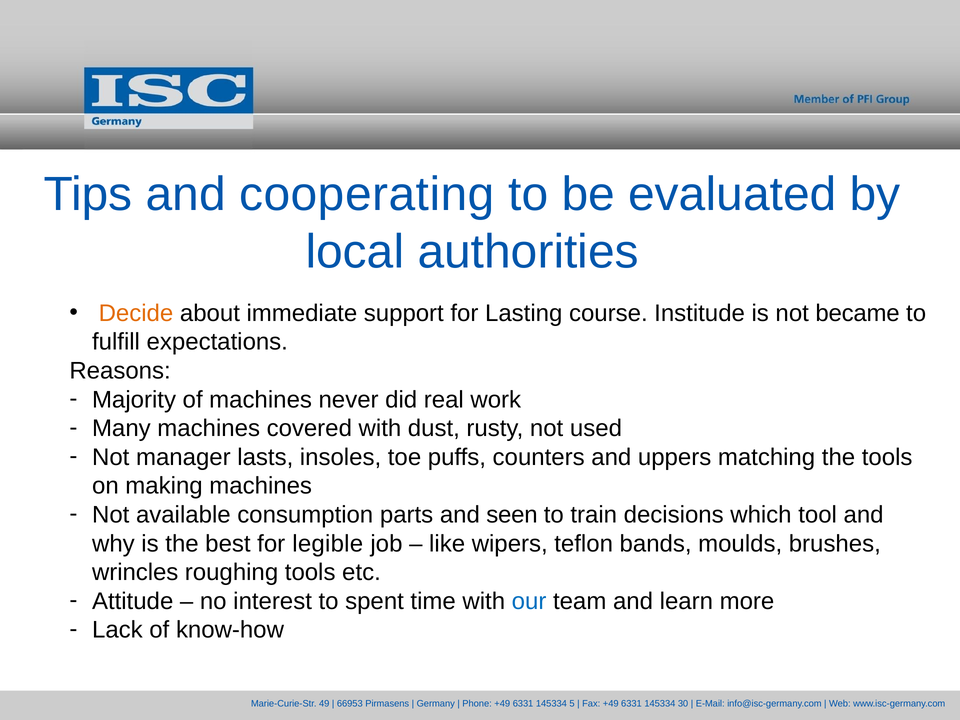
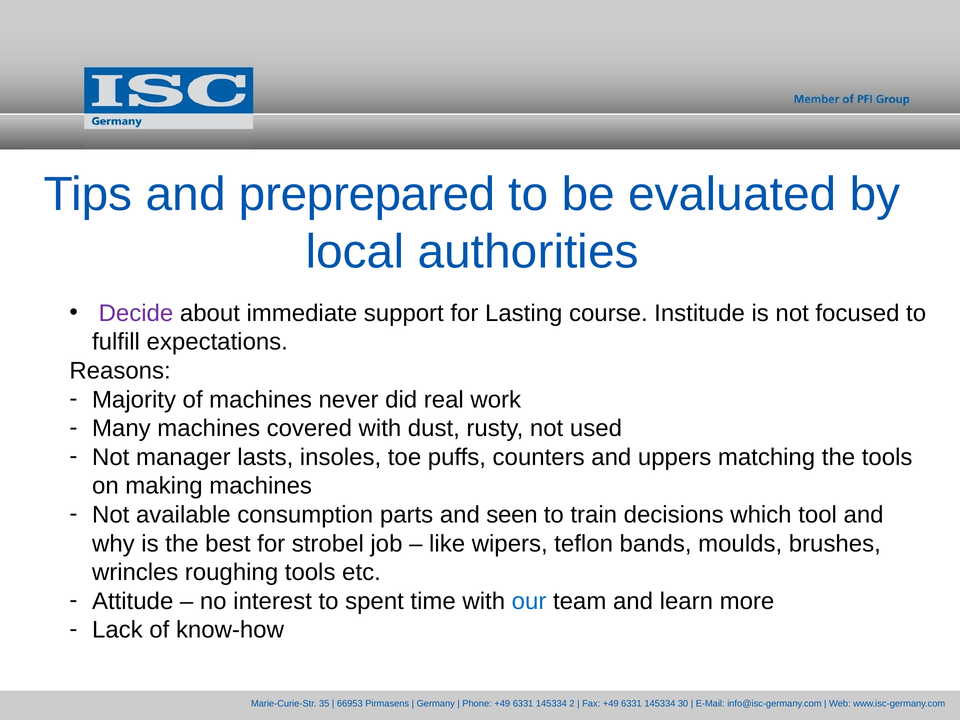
cooperating: cooperating -> preprepared (367, 194)
Decide colour: orange -> purple (136, 313)
became: became -> focused (857, 313)
legible: legible -> strobel (328, 544)
49: 49 -> 35 (324, 704)
5: 5 -> 2 (572, 704)
